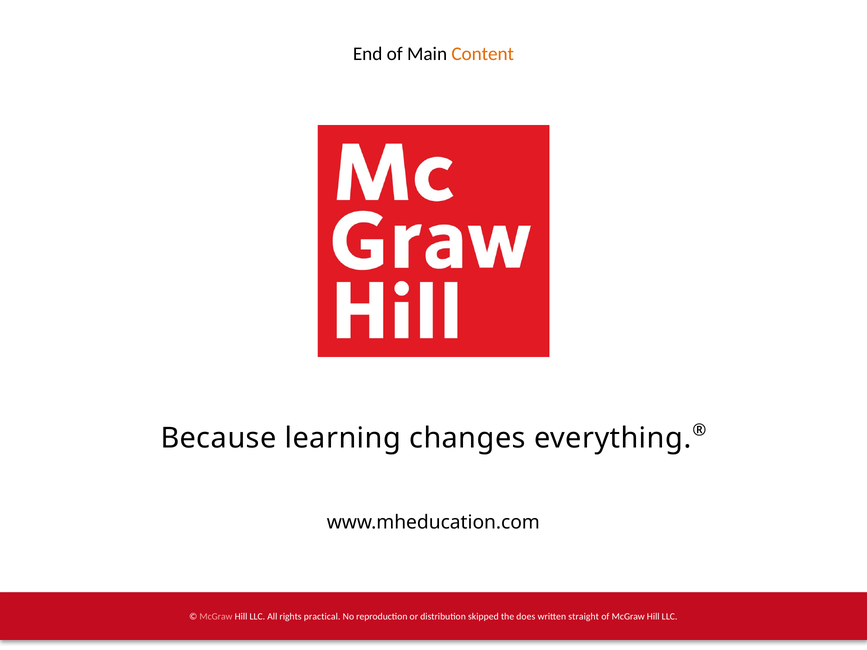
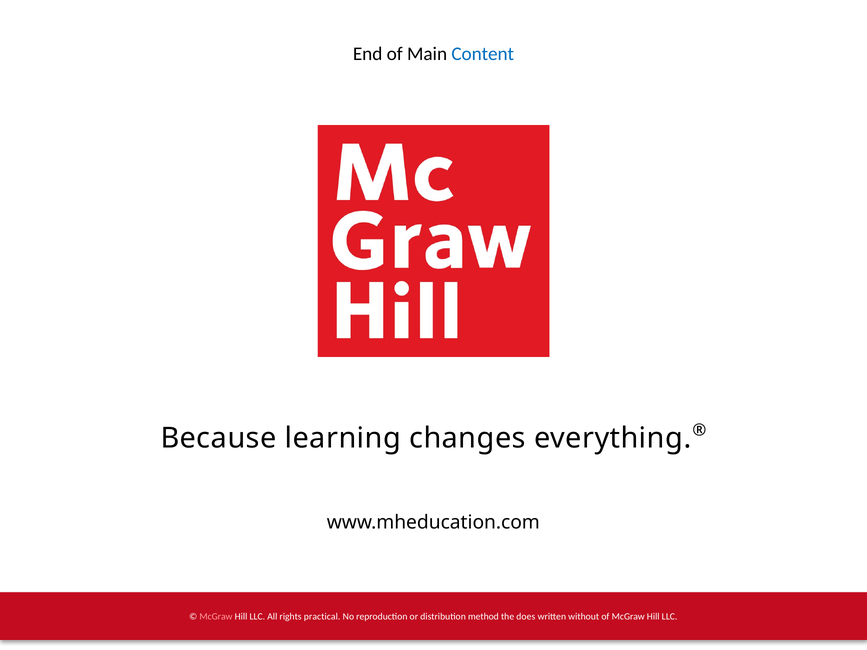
Content colour: orange -> blue (483, 54)
skipped: skipped -> method (483, 617)
straight: straight -> without (584, 617)
